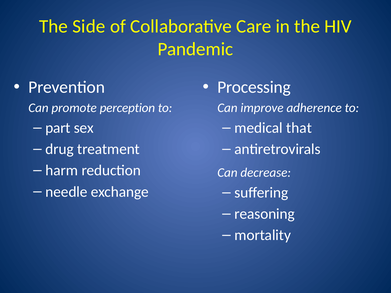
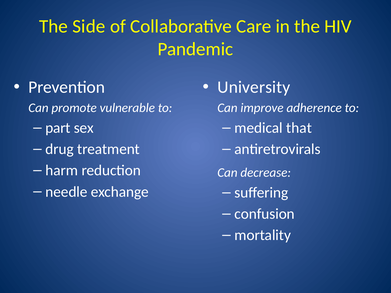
Processing: Processing -> University (254, 87)
perception: perception -> vulnerable (127, 108)
reasoning: reasoning -> confusion (265, 214)
